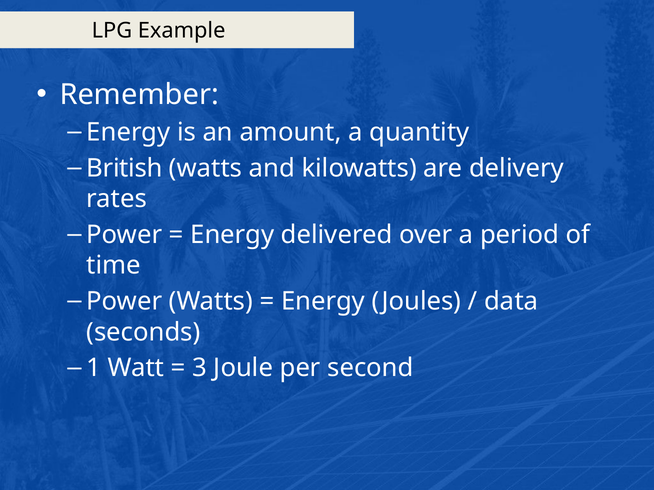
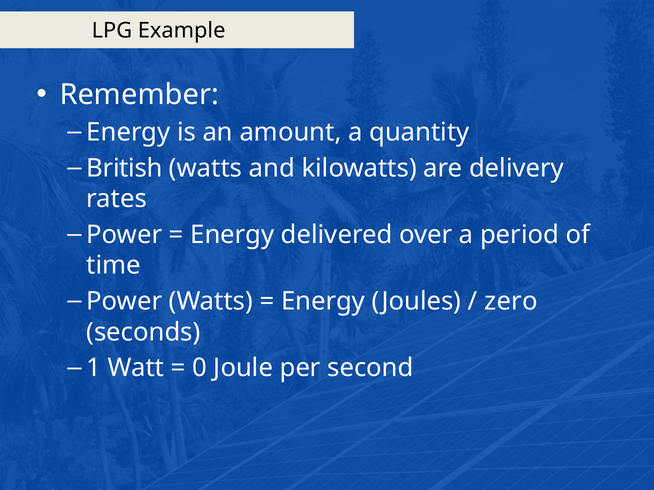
data: data -> zero (511, 302)
3: 3 -> 0 (200, 368)
